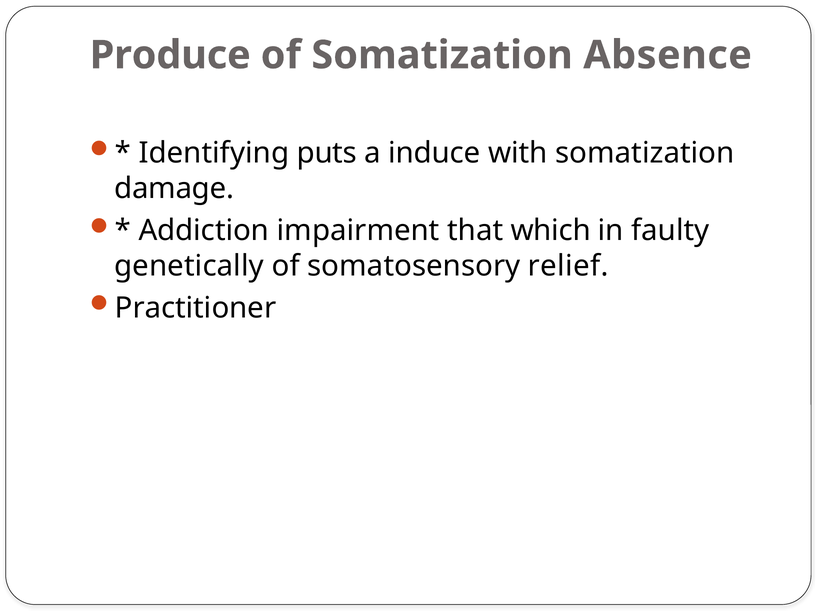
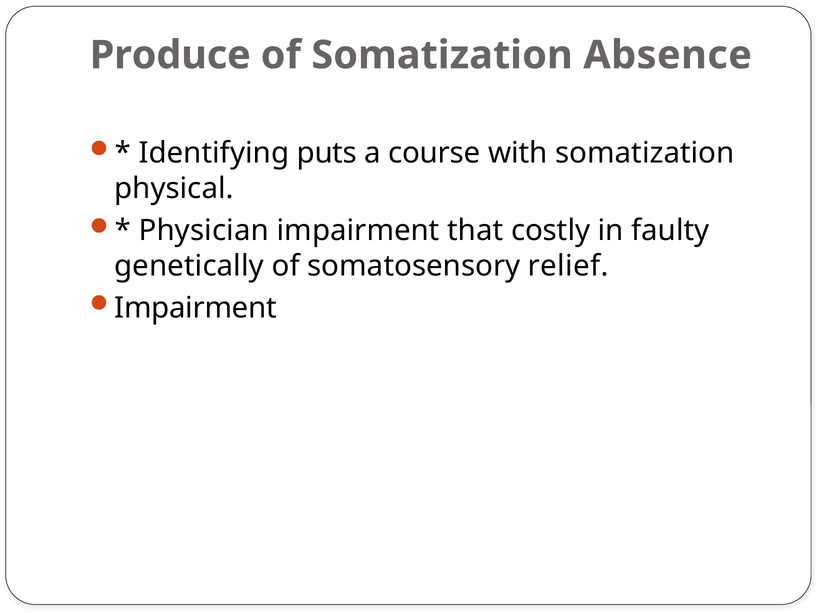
induce: induce -> course (434, 153)
damage: damage -> physical (174, 189)
Addiction: Addiction -> Physician (204, 231)
which: which -> costly (551, 231)
Practitioner: Practitioner -> Impairment (196, 308)
